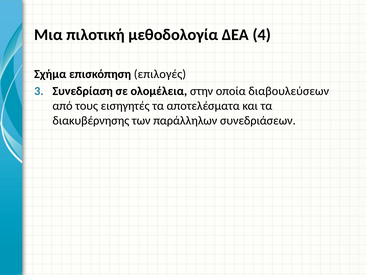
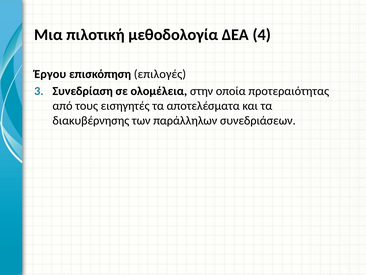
Σχήμα: Σχήμα -> Έργου (50, 74)
διαβουλεύσεων: διαβουλεύσεων -> προτεραιότητας (289, 91)
